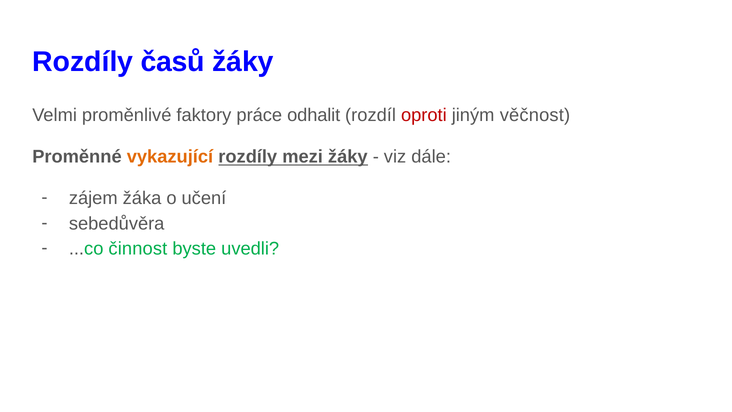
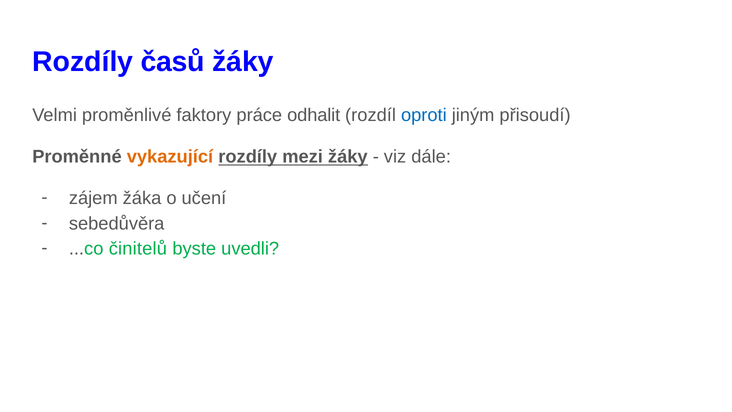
oproti colour: red -> blue (424, 115)
věčnost: věčnost -> přisoudí (535, 115)
činnost: činnost -> činitelů (138, 249)
